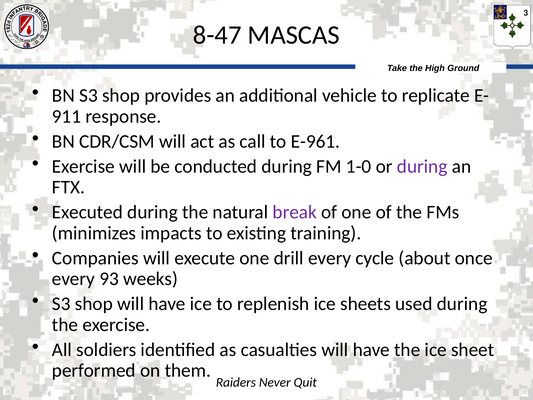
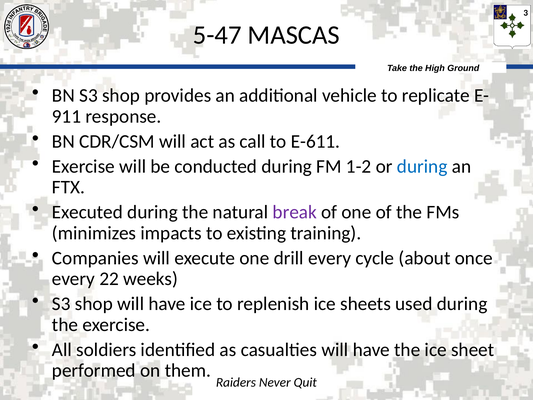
8-47: 8-47 -> 5-47 (217, 35)
E-961: E-961 -> E-611 (315, 141)
1-0: 1-0 -> 1-2 (359, 166)
during colour: purple -> blue (422, 166)
93: 93 -> 22 (109, 279)
